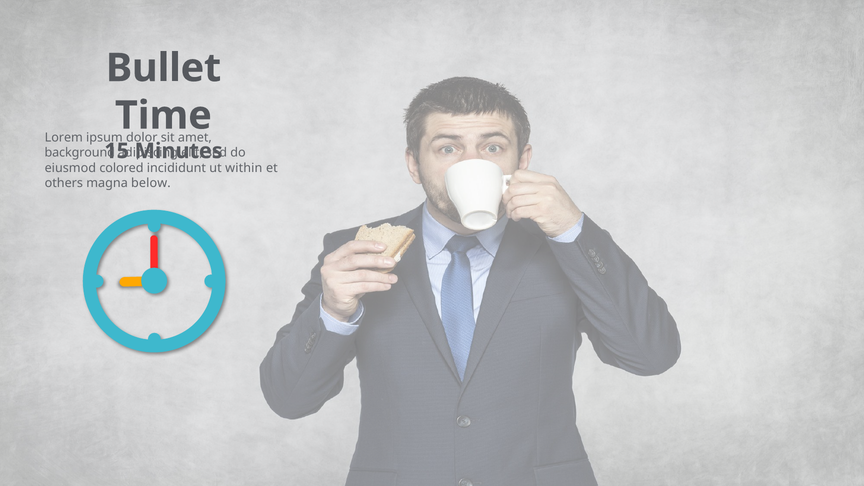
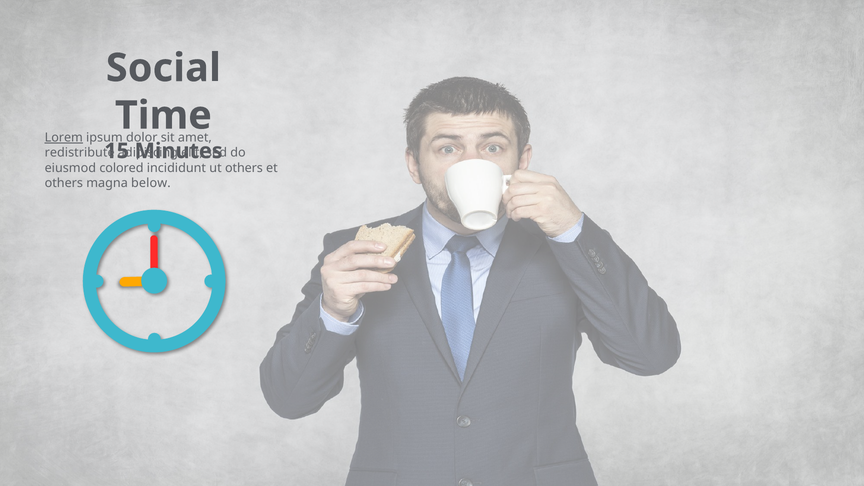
Bullet: Bullet -> Social (163, 68)
Lorem underline: none -> present (64, 138)
background: background -> redistribute (80, 153)
within: within -> others (244, 168)
